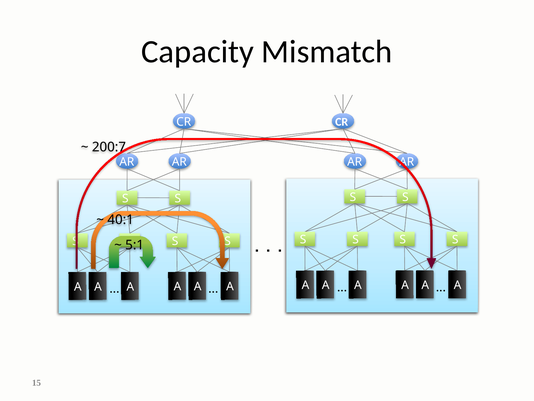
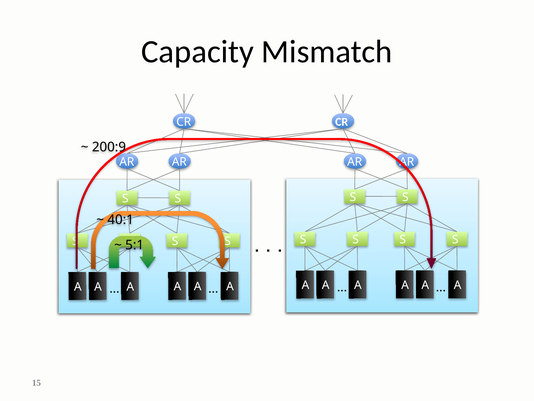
200:7: 200:7 -> 200:9 (109, 147)
